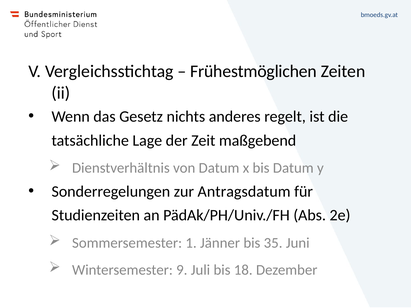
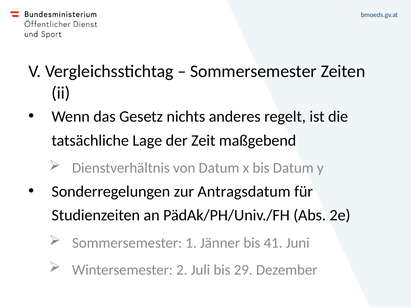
Frühestmöglichen: Frühestmöglichen -> Sommersemester (253, 71)
35: 35 -> 41 (273, 243)
9: 9 -> 2 (182, 270)
18: 18 -> 29 (243, 270)
